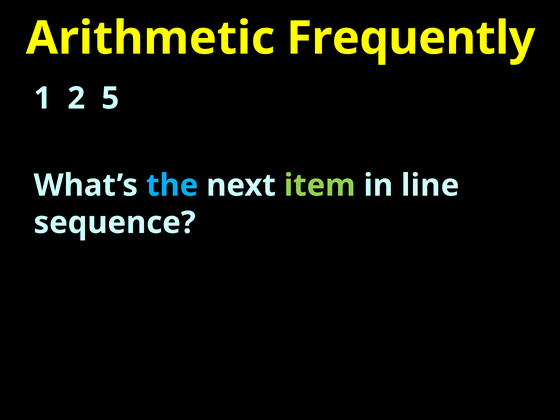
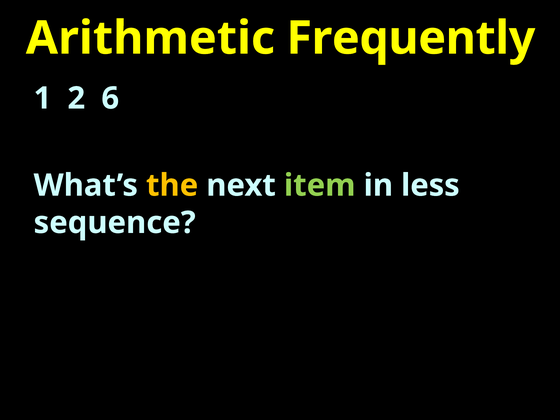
5: 5 -> 6 (110, 98)
the colour: light blue -> yellow (172, 185)
line: line -> less (430, 185)
